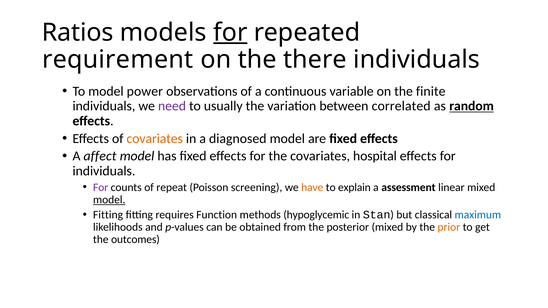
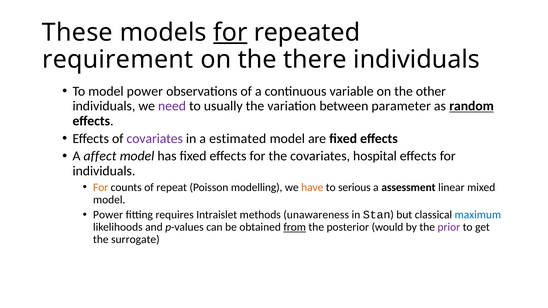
Ratios: Ratios -> These (77, 32)
finite: finite -> other (431, 91)
correlated: correlated -> parameter (401, 106)
covariates colour: orange -> purple (155, 139)
diagnosed: diagnosed -> estimated (238, 139)
For colour: purple -> orange (101, 187)
screening: screening -> modelling (257, 187)
explain: explain -> serious (354, 187)
model underline: present -> none (109, 200)
Fitting: Fitting -> Power (108, 215)
Function: Function -> Intraislet (217, 215)
hypoglycemic: hypoglycemic -> unawareness (316, 215)
from underline: none -> present (295, 227)
posterior mixed: mixed -> would (387, 227)
prior colour: orange -> purple (449, 227)
outcomes: outcomes -> surrogate (135, 240)
